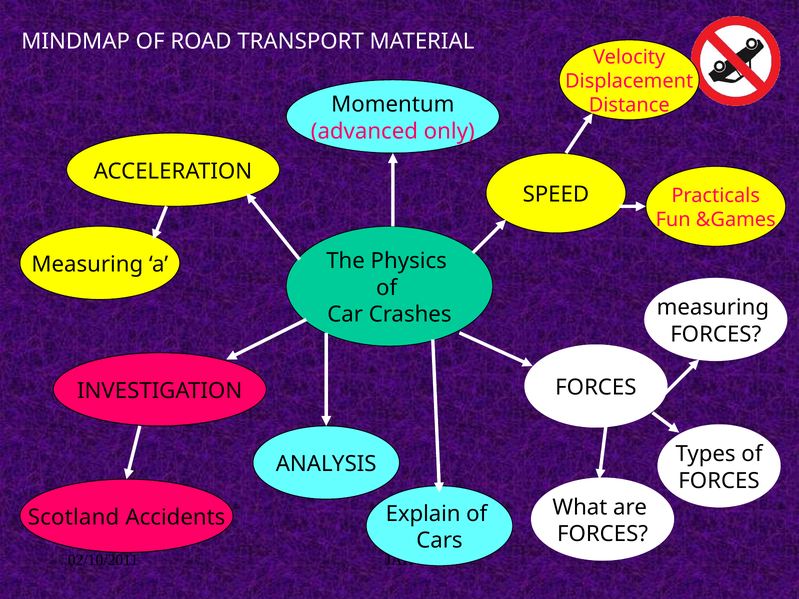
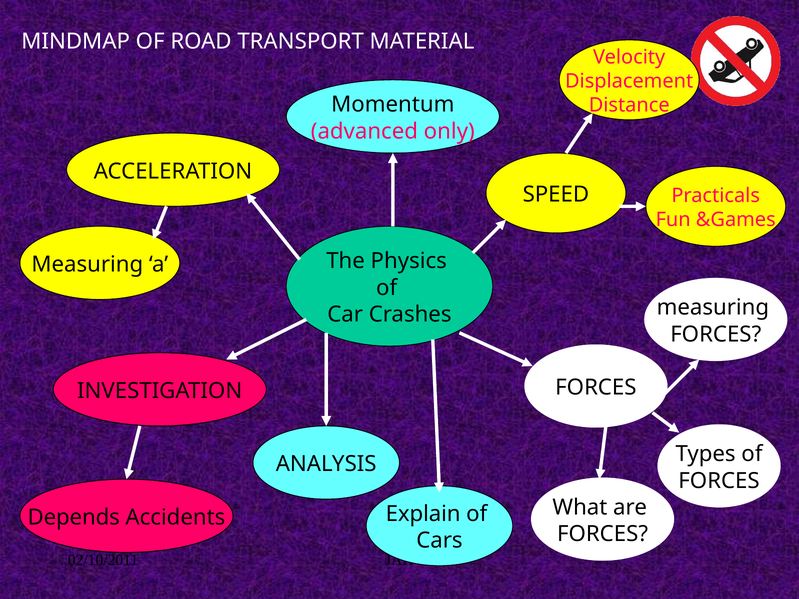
Scotland: Scotland -> Depends (74, 518)
